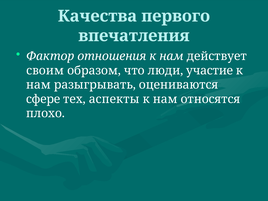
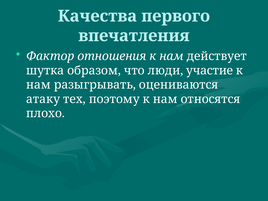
своим: своим -> шутка (45, 71)
сфере: сфере -> атаку (43, 99)
аспекты: аспекты -> поэтому (114, 99)
